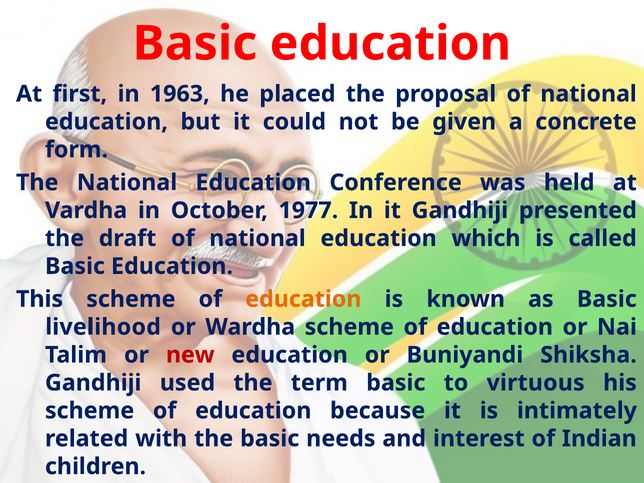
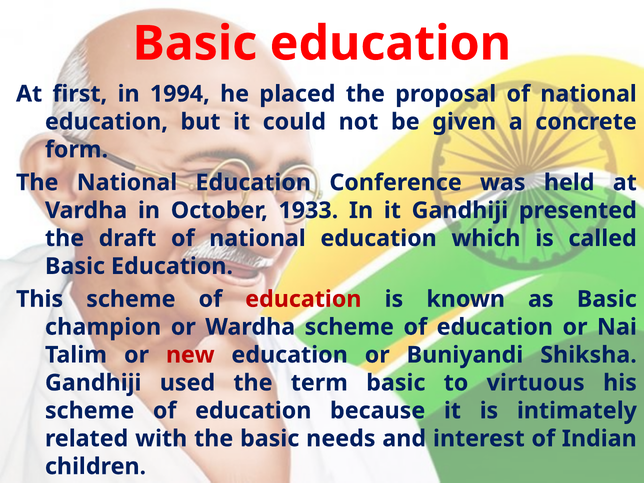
1963: 1963 -> 1994 (180, 94)
1977: 1977 -> 1933 (308, 210)
education colour: orange -> red (303, 299)
livelihood: livelihood -> champion (103, 327)
